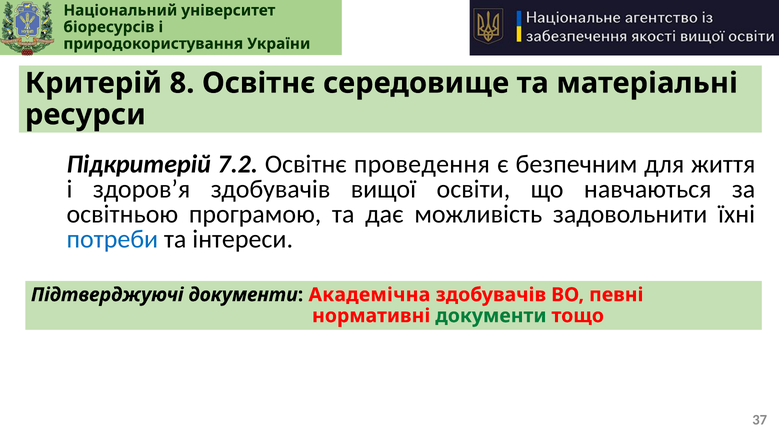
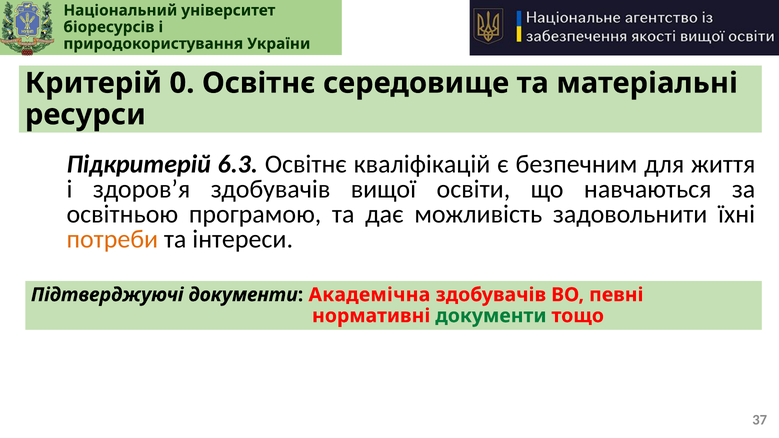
8: 8 -> 0 (182, 83)
7.2: 7.2 -> 6.3 (238, 164)
проведення: проведення -> кваліфікацій (422, 164)
потреби colour: blue -> orange (112, 239)
